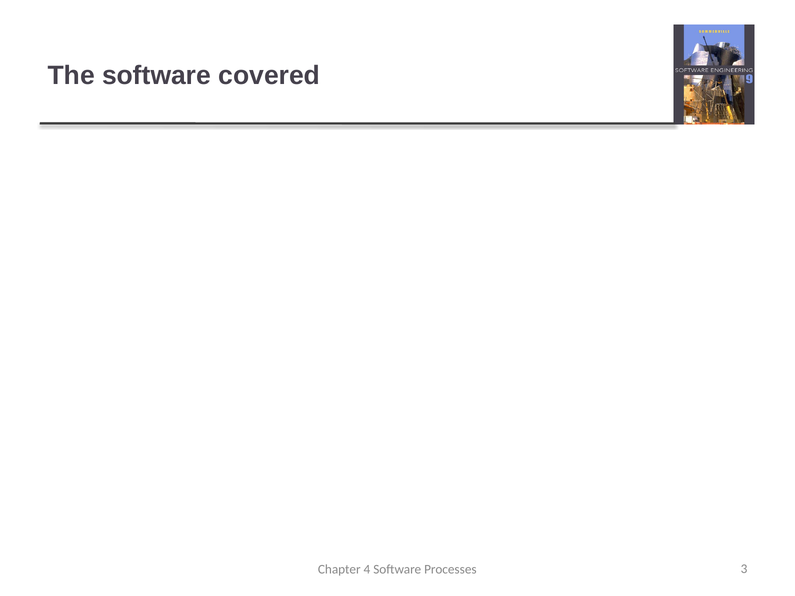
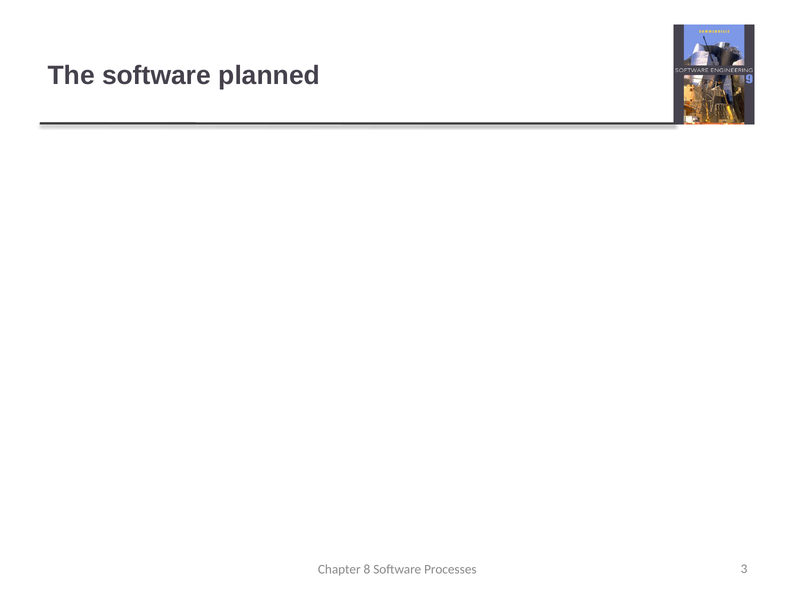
covered: covered -> planned (269, 75)
4: 4 -> 8 (367, 569)
